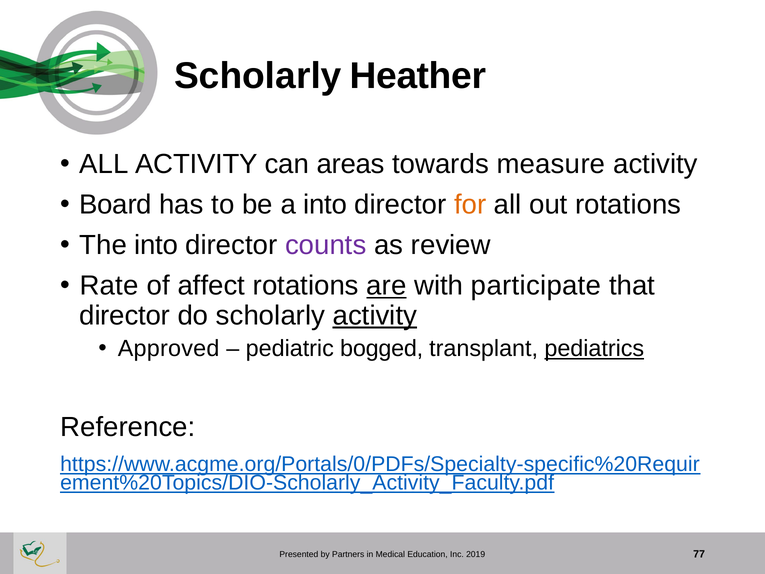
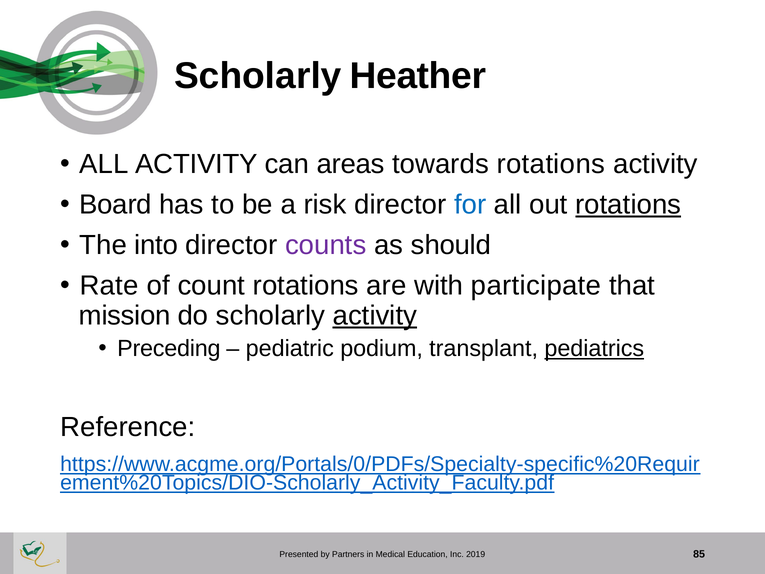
towards measure: measure -> rotations (551, 164)
a into: into -> risk (325, 205)
for colour: orange -> blue (470, 205)
rotations underline: none -> present (628, 205)
review: review -> should (451, 245)
affect: affect -> count (211, 286)
are underline: present -> none (386, 286)
director: director -> mission (125, 316)
Approved: Approved -> Preceding (169, 348)
bogged: bogged -> podium (382, 348)
77: 77 -> 85 (699, 554)
